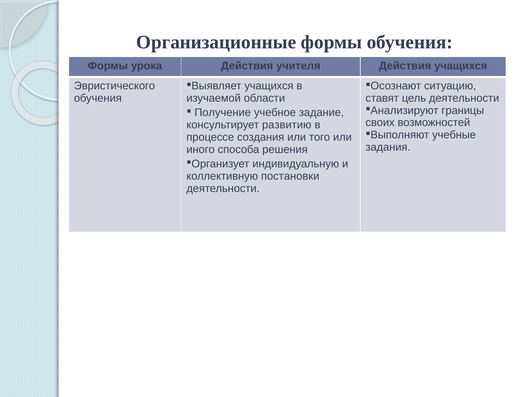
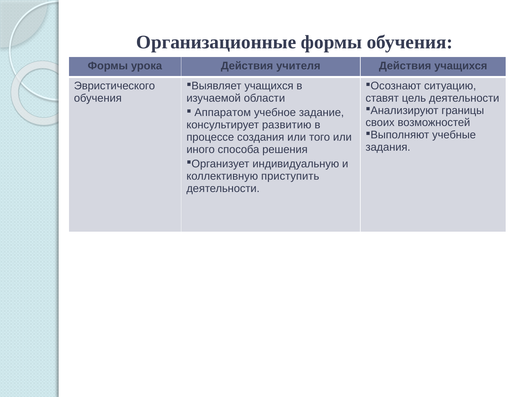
Получение: Получение -> Аппаратом (223, 113)
постановки: постановки -> приступить (290, 176)
